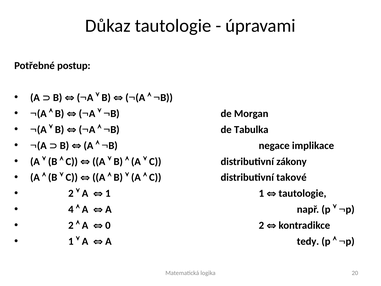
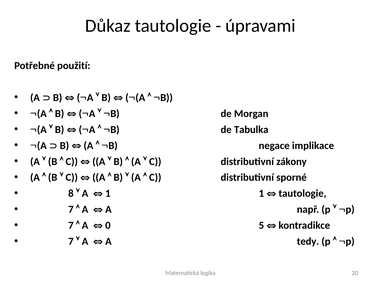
postup: postup -> použití (74, 66)
takové: takové -> sporné (291, 177)
2: 2 -> 8 (71, 193)
4: 4 -> 7 (71, 209)
2: 2 -> 7 (71, 225)
0 2: 2 -> 5 (261, 225)
1: 1 -> 7 (71, 241)
